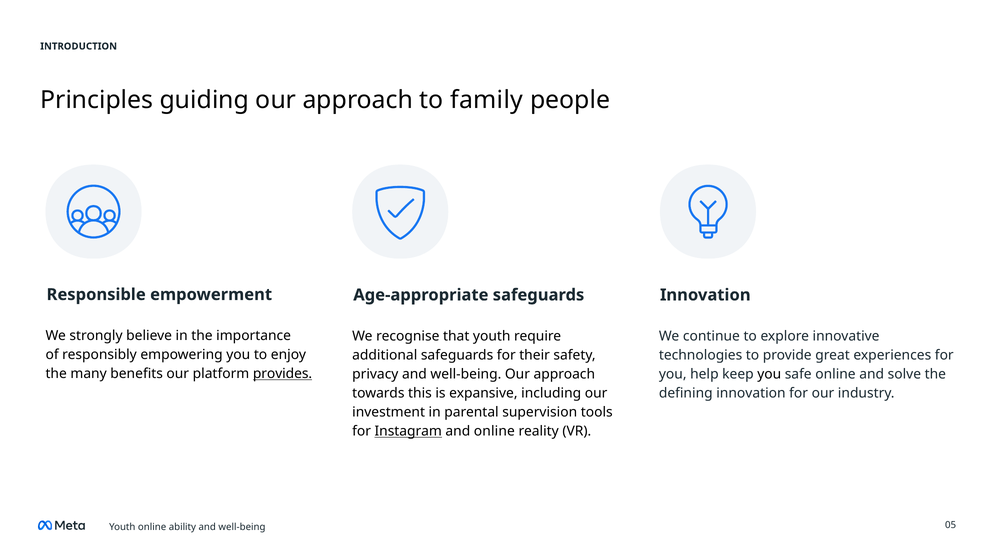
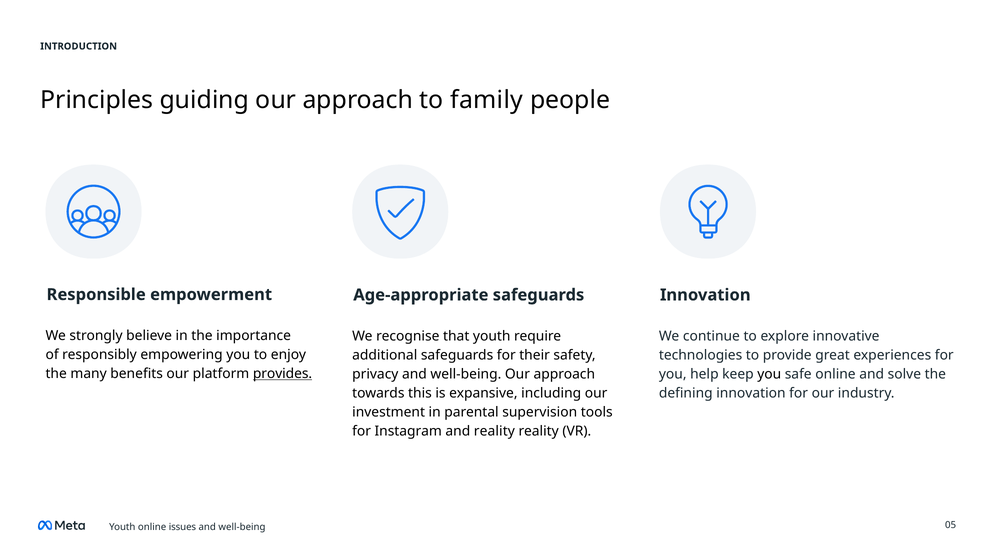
Instagram underline: present -> none (408, 431)
and online: online -> reality (494, 431)
ability: ability -> issues (182, 527)
